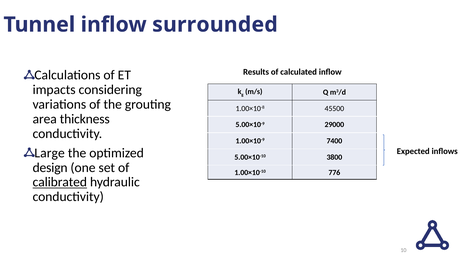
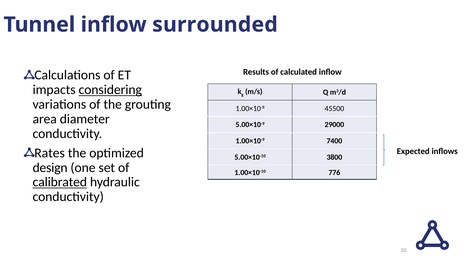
considering underline: none -> present (110, 90)
thickness: thickness -> diameter (85, 119)
Large: Large -> Rates (50, 153)
